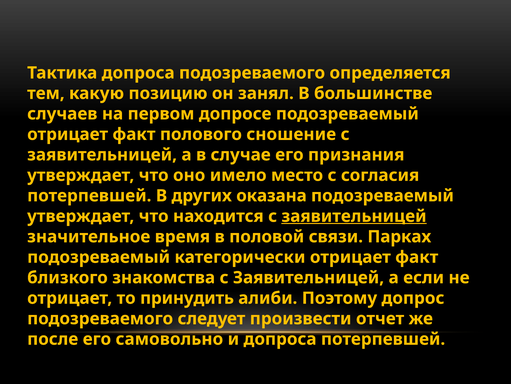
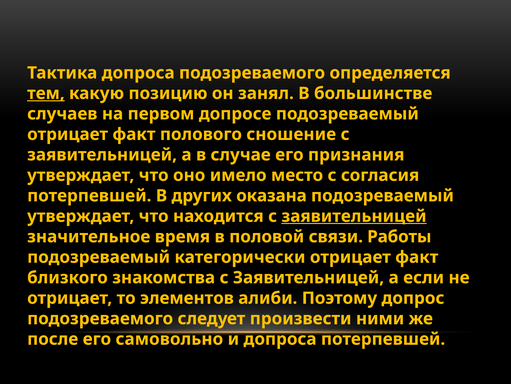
тем underline: none -> present (46, 93)
Парках: Парках -> Работы (399, 236)
принудить: принудить -> элементов (187, 298)
отчет: отчет -> ними (380, 318)
